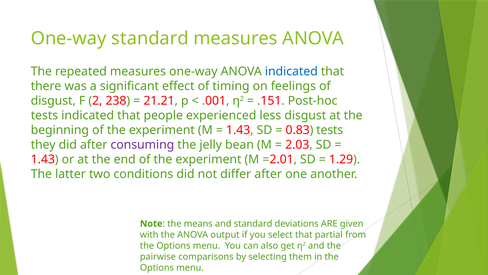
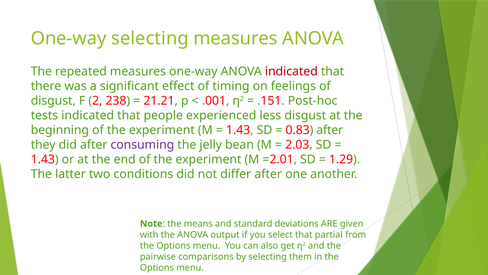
One-way standard: standard -> selecting (150, 38)
indicated colour: blue -> red (291, 71)
0.83 tests: tests -> after (330, 130)
